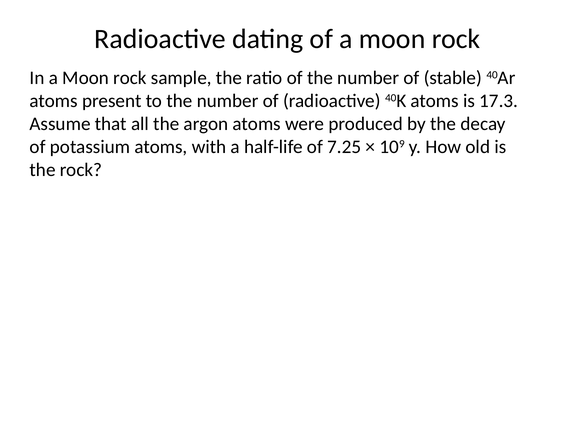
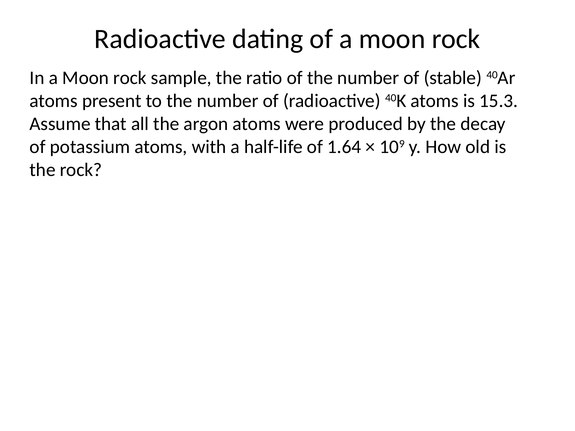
17.3: 17.3 -> 15.3 (499, 101)
7.25: 7.25 -> 1.64 (344, 147)
